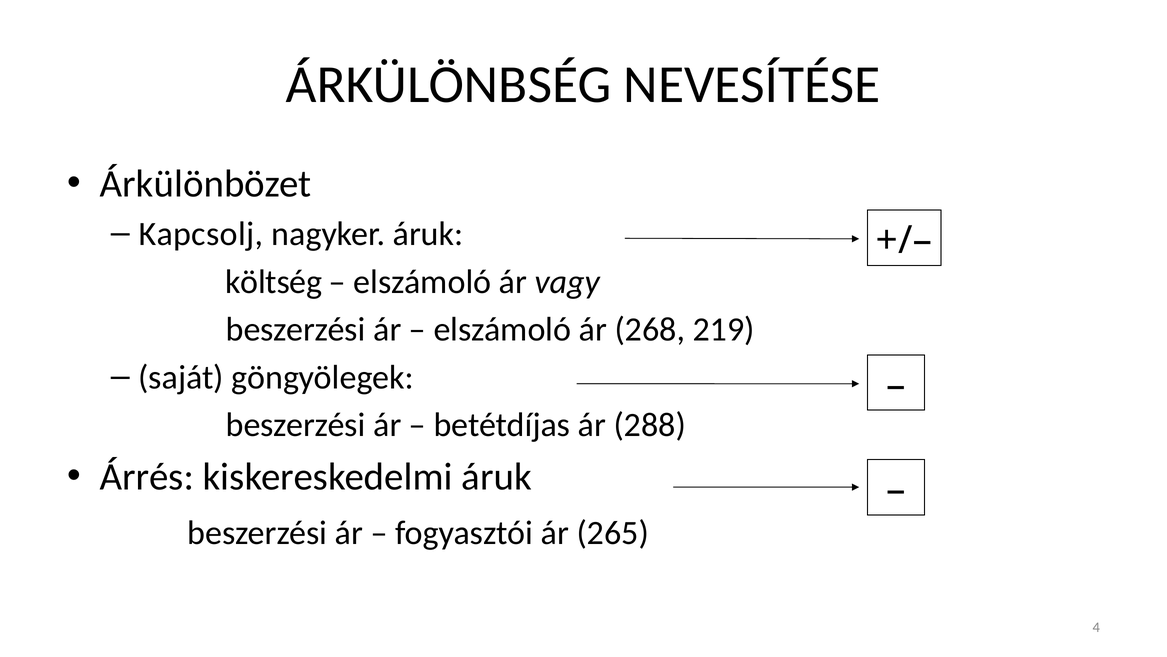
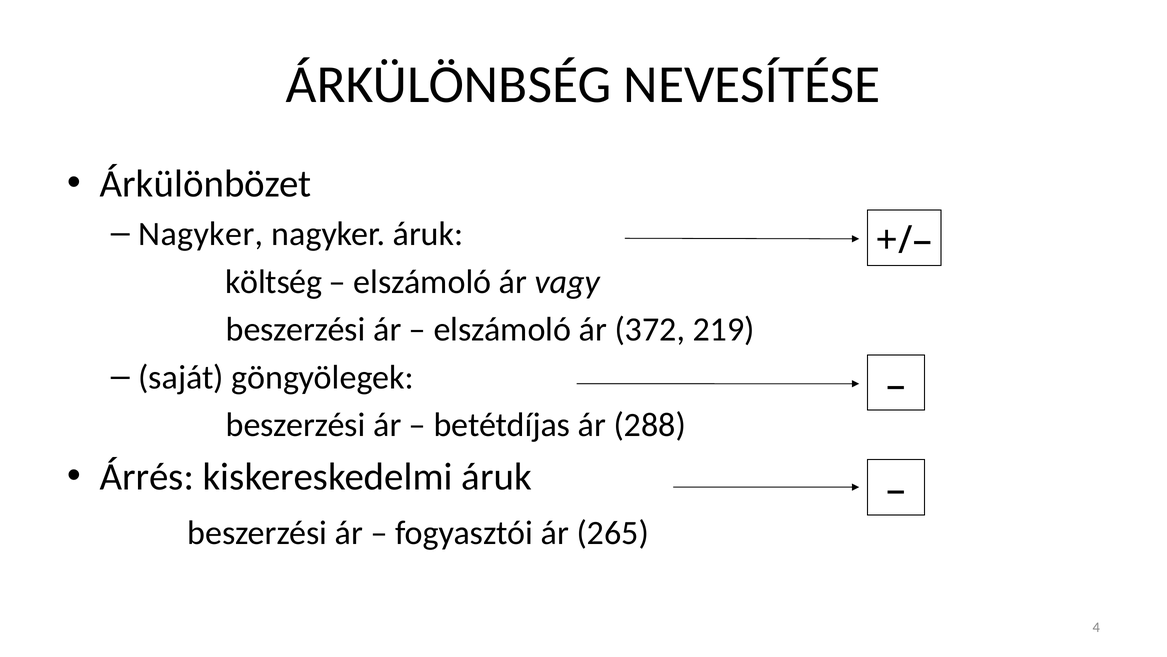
Kapcsolj: Kapcsolj -> Nagyker (201, 234)
268: 268 -> 372 (650, 329)
